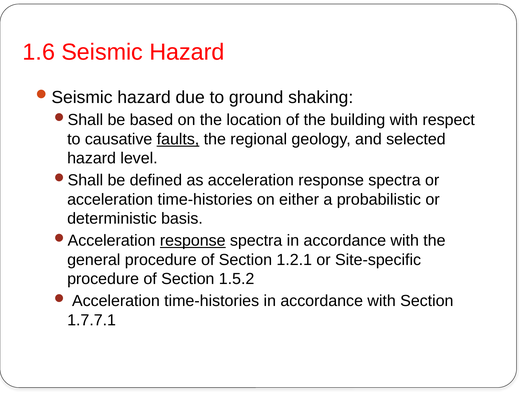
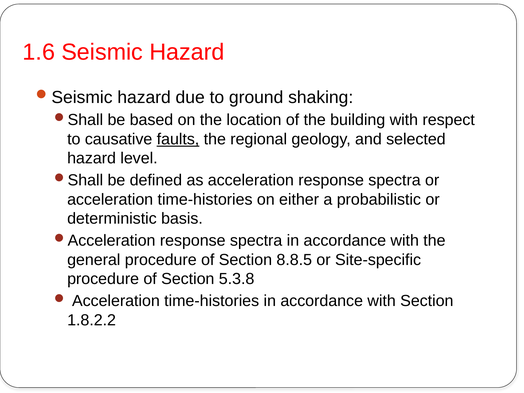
response underline: present -> none (193, 241)
1.2.1: 1.2.1 -> 8.8.5 (294, 260)
1.5.2: 1.5.2 -> 5.3.8 (237, 279)
1.7.7.1: 1.7.7.1 -> 1.8.2.2 (92, 320)
